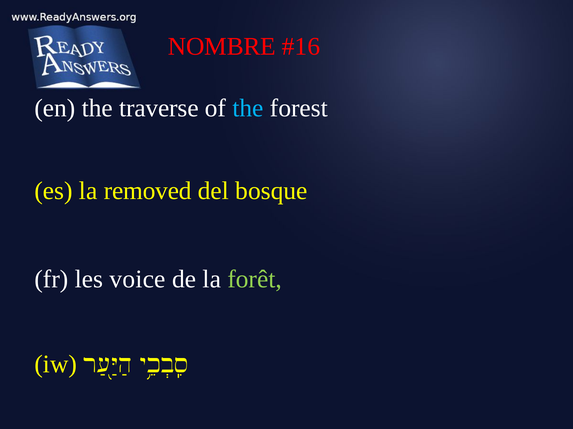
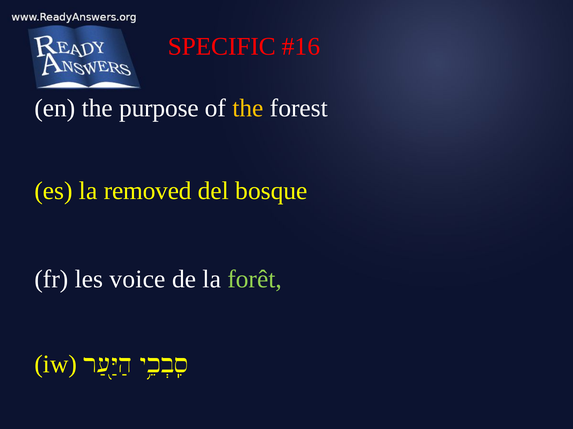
NOMBRE: NOMBRE -> SPECIFIC (222, 47)
traverse: traverse -> purpose (159, 108)
the colour: light blue -> yellow (248, 108)
